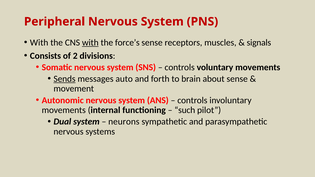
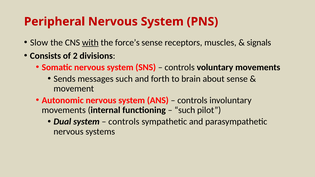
With: With -> Slow (39, 43)
Sends underline: present -> none (65, 79)
messages auto: auto -> such (124, 79)
neurons: neurons -> controls (124, 122)
